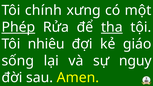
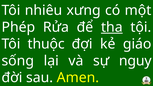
chính: chính -> nhiêu (44, 10)
Phép underline: present -> none (18, 27)
nhiêu: nhiêu -> thuộc (46, 44)
